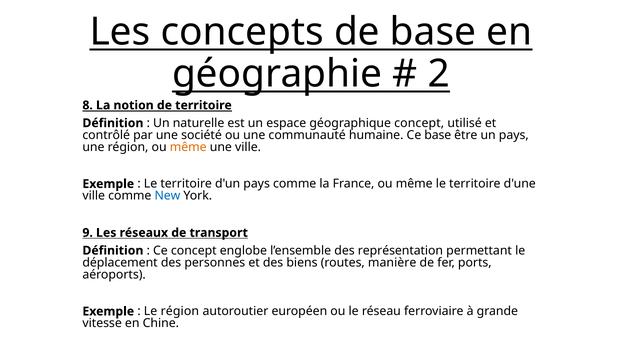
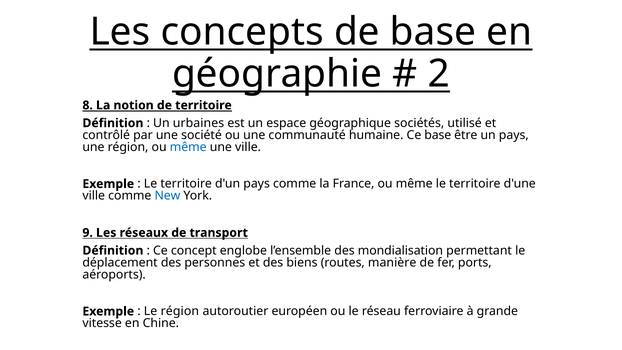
naturelle: naturelle -> urbaines (198, 123)
géographique concept: concept -> sociétés (419, 123)
même colour: orange -> blue (188, 147)
représentation: représentation -> mondialisation (400, 250)
